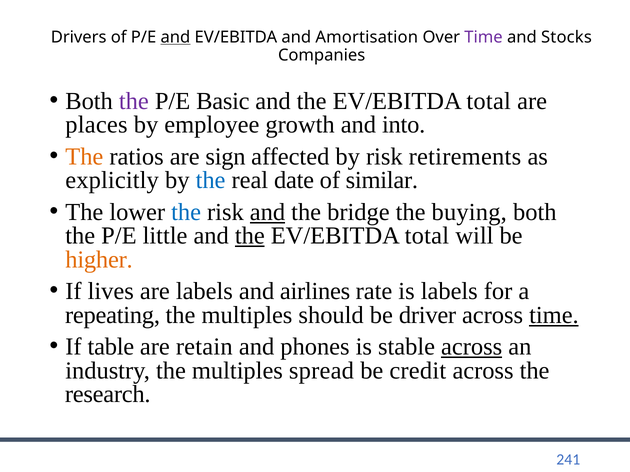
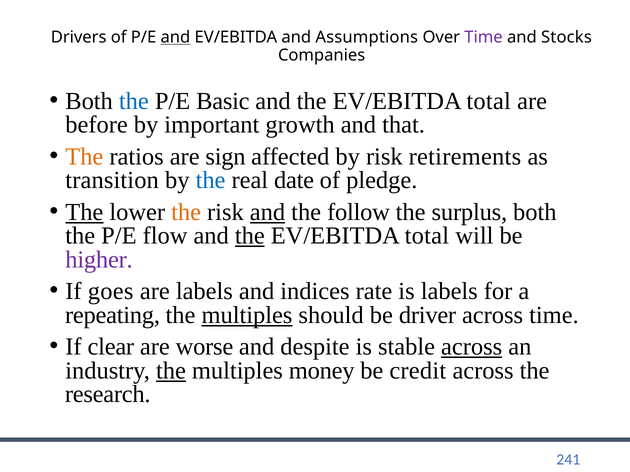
Amortisation: Amortisation -> Assumptions (367, 37)
the colour: purple -> blue (134, 101)
places: places -> before (97, 125)
employee: employee -> important (212, 125)
into: into -> that (404, 125)
explicitly: explicitly -> transition (112, 181)
similar: similar -> pledge (382, 181)
The underline: none -> present (84, 212)
the colour: blue -> orange (186, 212)
bridge: bridge -> follow (359, 212)
buying: buying -> surplus (469, 212)
little: little -> flow (165, 236)
higher colour: orange -> purple (99, 260)
lives: lives -> goes (111, 292)
airlines: airlines -> indices (315, 292)
multiples underline: none -> present (247, 315)
time underline: present -> none (554, 315)
table: table -> clear (111, 347)
retain: retain -> worse (204, 347)
phones: phones -> despite (315, 347)
the underline: none -> present (171, 371)
spread: spread -> money (322, 371)
